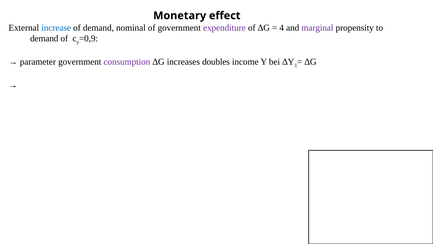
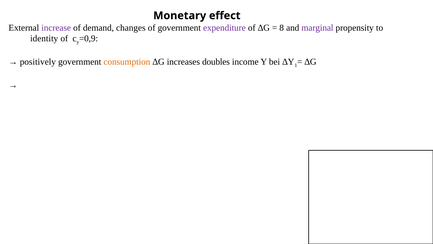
increase colour: blue -> purple (56, 28)
nominal: nominal -> changes (131, 28)
4: 4 -> 8 (282, 28)
demand: demand -> identity (44, 39)
parameter: parameter -> positively (38, 62)
consumption colour: purple -> orange (127, 62)
